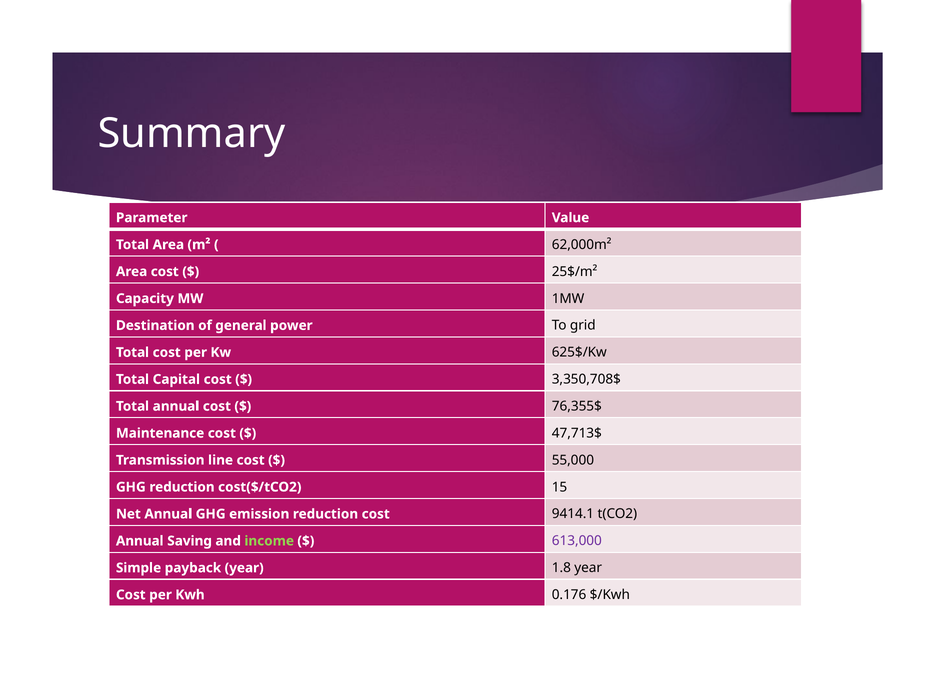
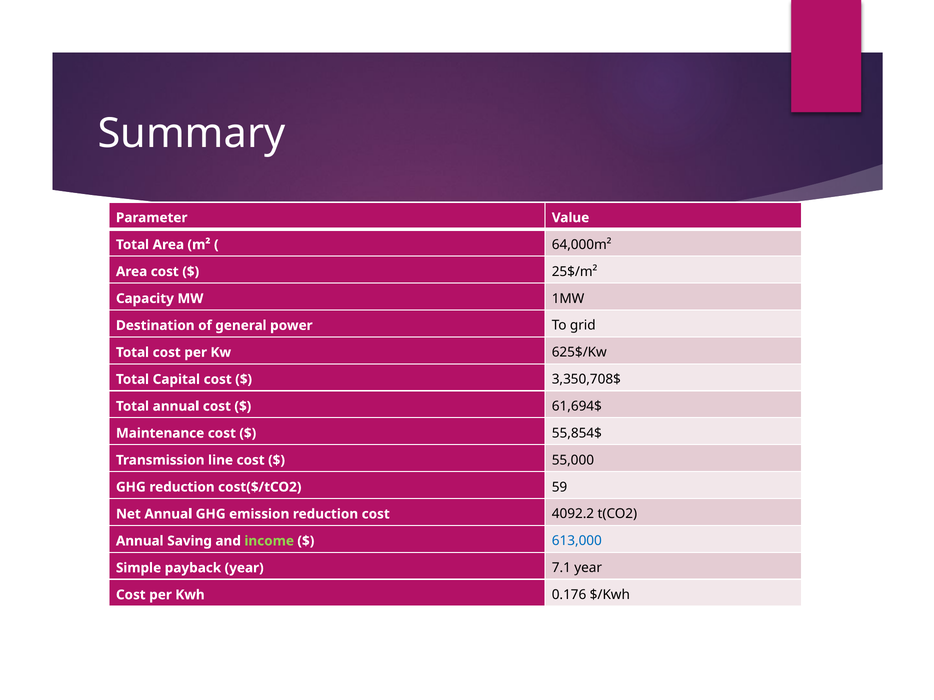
62,000m²: 62,000m² -> 64,000m² (582, 245)
76,355$: 76,355$ -> 61,694$ (577, 407)
47,713$: 47,713$ -> 55,854$ (577, 433)
15: 15 -> 59 (560, 487)
9414.1: 9414.1 -> 4092.2 (573, 514)
613,000 colour: purple -> blue (577, 541)
1.8: 1.8 -> 7.1 (561, 568)
